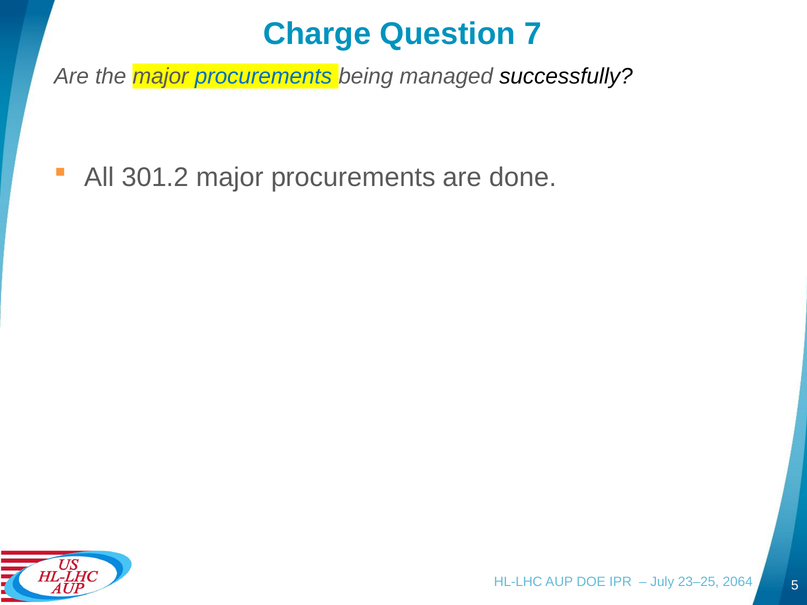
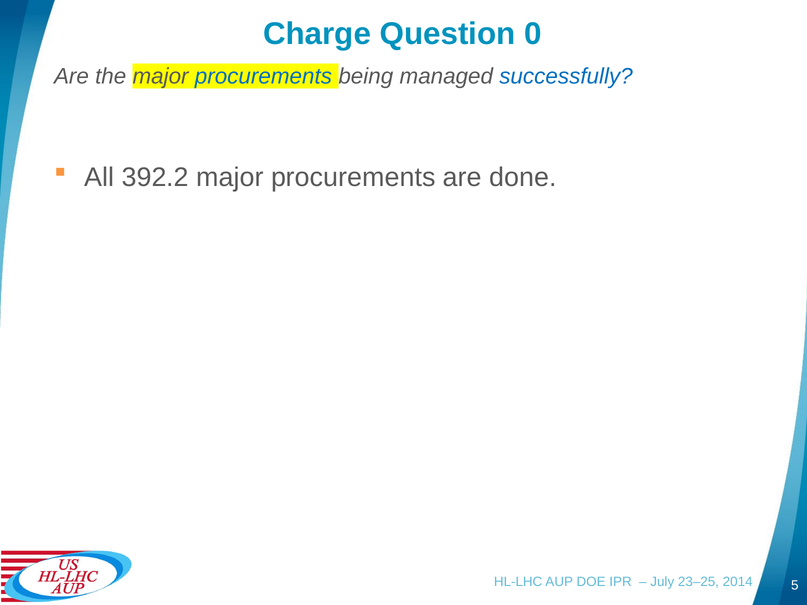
7: 7 -> 0 (533, 34)
successfully colour: black -> blue (566, 76)
301.2: 301.2 -> 392.2 (155, 177)
2064: 2064 -> 2014 (738, 582)
